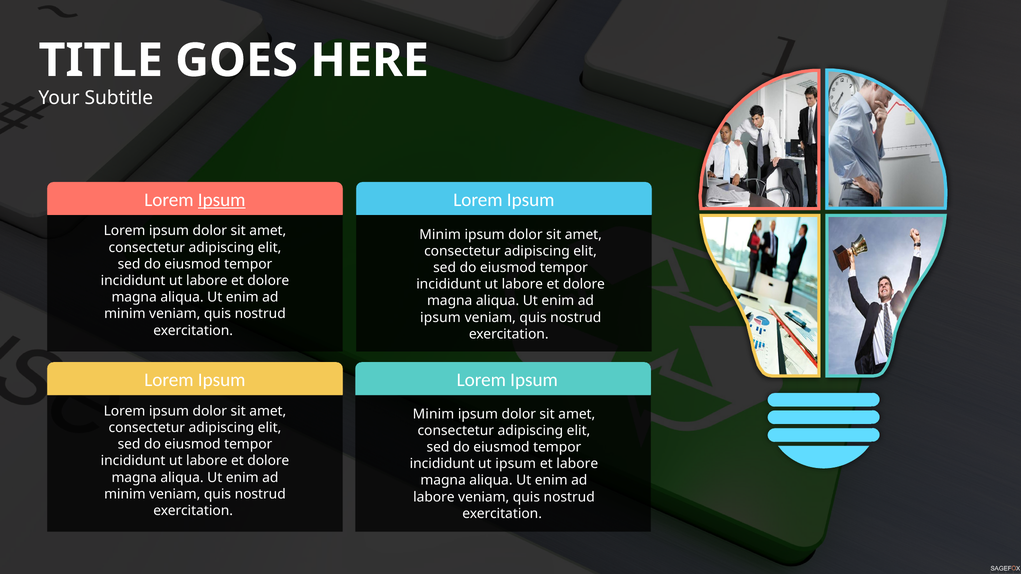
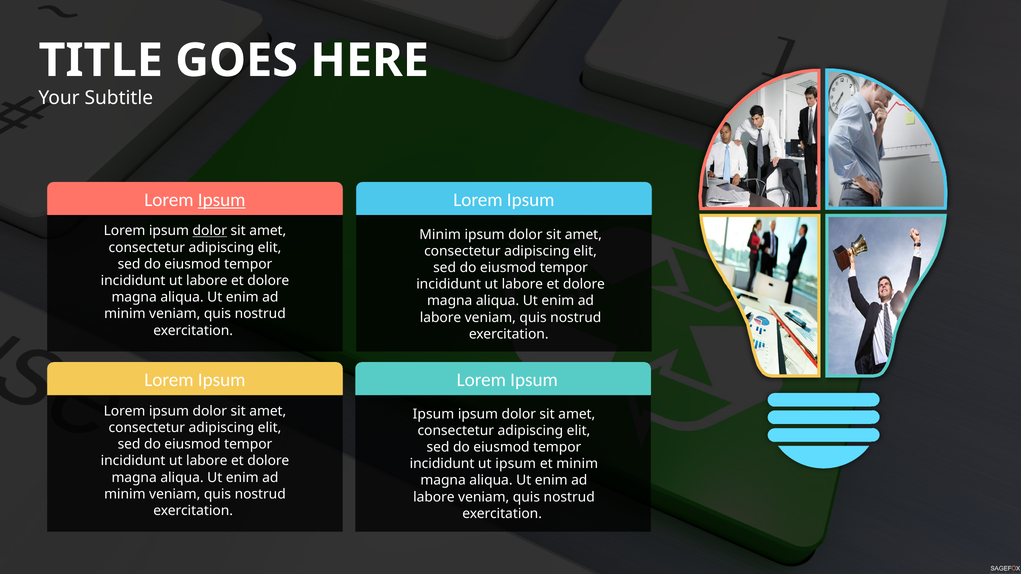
dolor underline: none -> present (210, 231)
ipsum: ipsum -> labore (441, 318)
Minim: Minim -> Ipsum (433, 414)
et labore: labore -> minim (577, 464)
